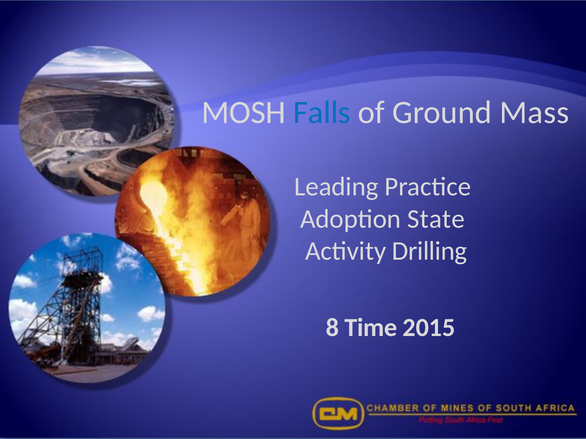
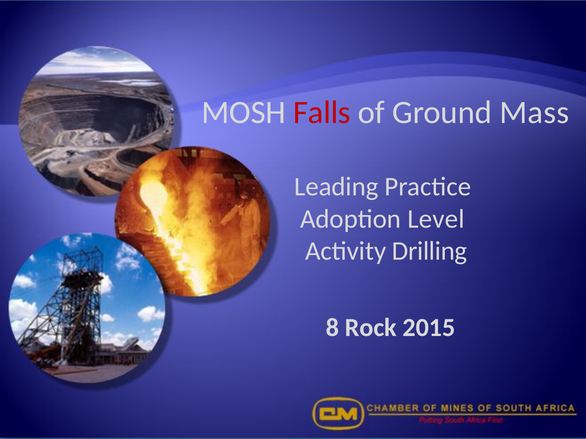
Falls colour: blue -> red (322, 113)
State: State -> Level (436, 219)
Time: Time -> Rock (371, 328)
